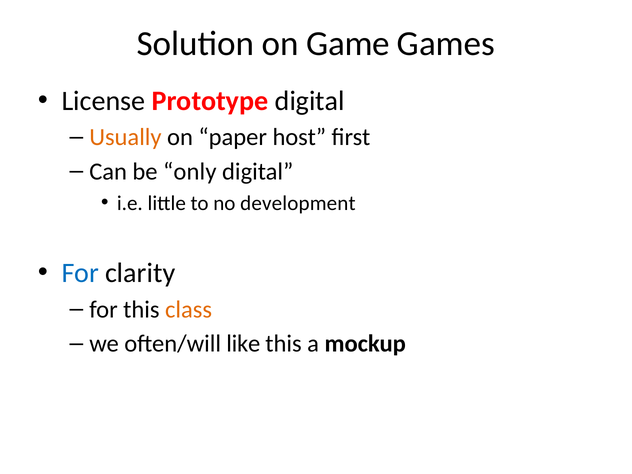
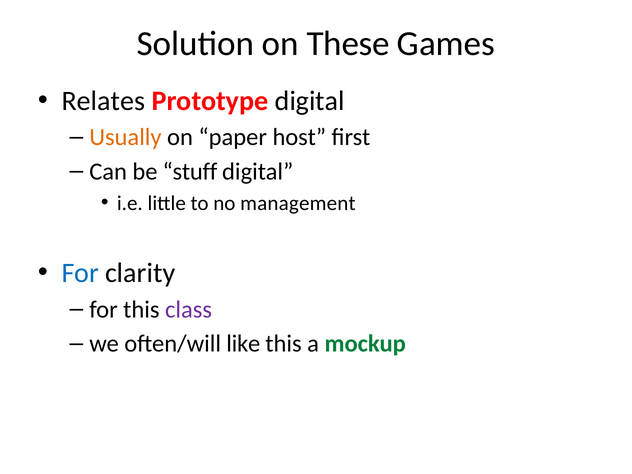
Game: Game -> These (348, 44)
License: License -> Relates (103, 101)
only: only -> stuff (190, 172)
development: development -> management (298, 203)
class colour: orange -> purple (189, 309)
mockup colour: black -> green (365, 344)
